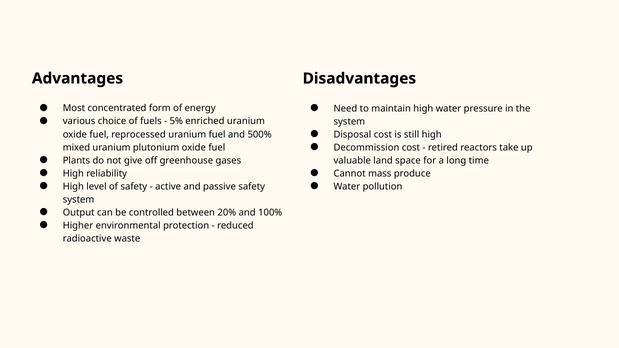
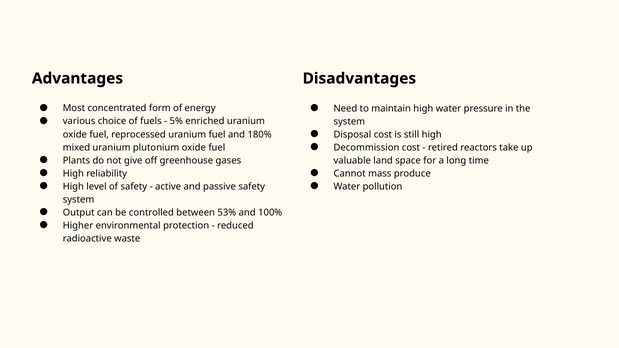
500%: 500% -> 180% (260, 134)
20%: 20% -> 53% (227, 213)
